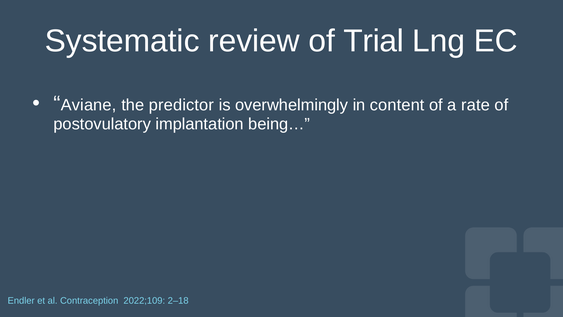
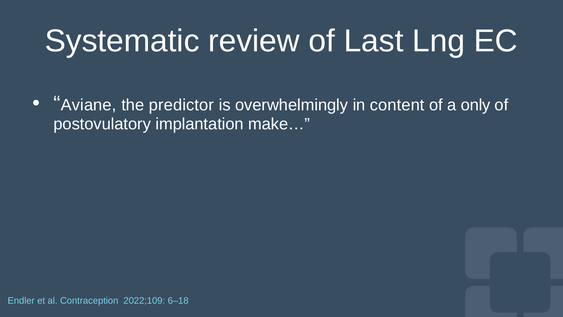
Trial: Trial -> Last (374, 41)
rate: rate -> only (476, 105)
being…: being… -> make… (279, 124)
2–18: 2–18 -> 6–18 (178, 300)
